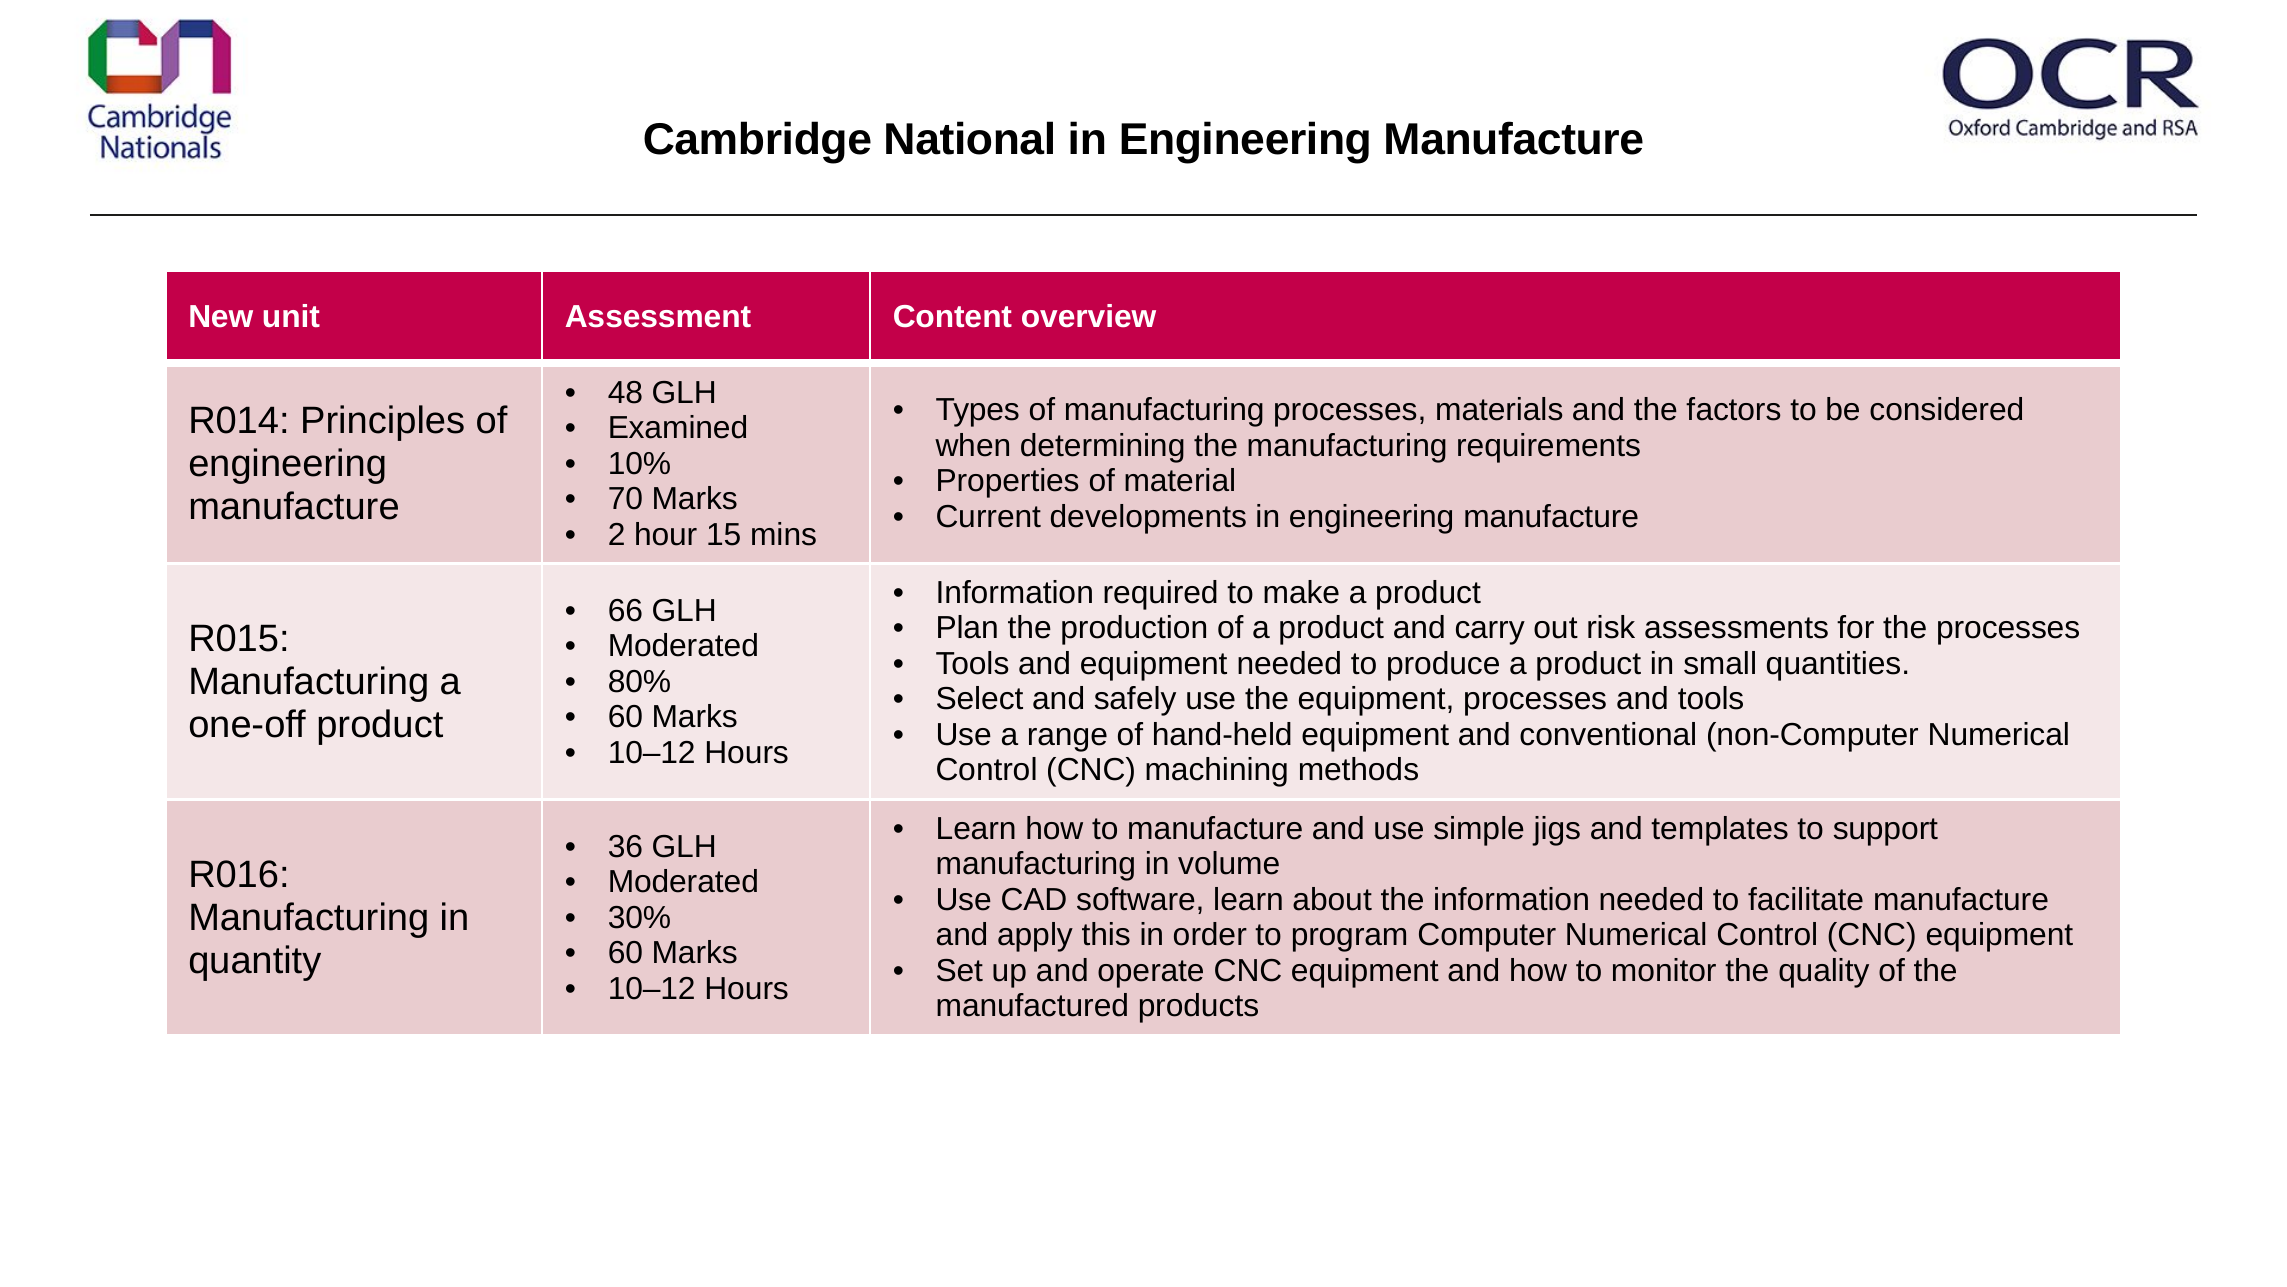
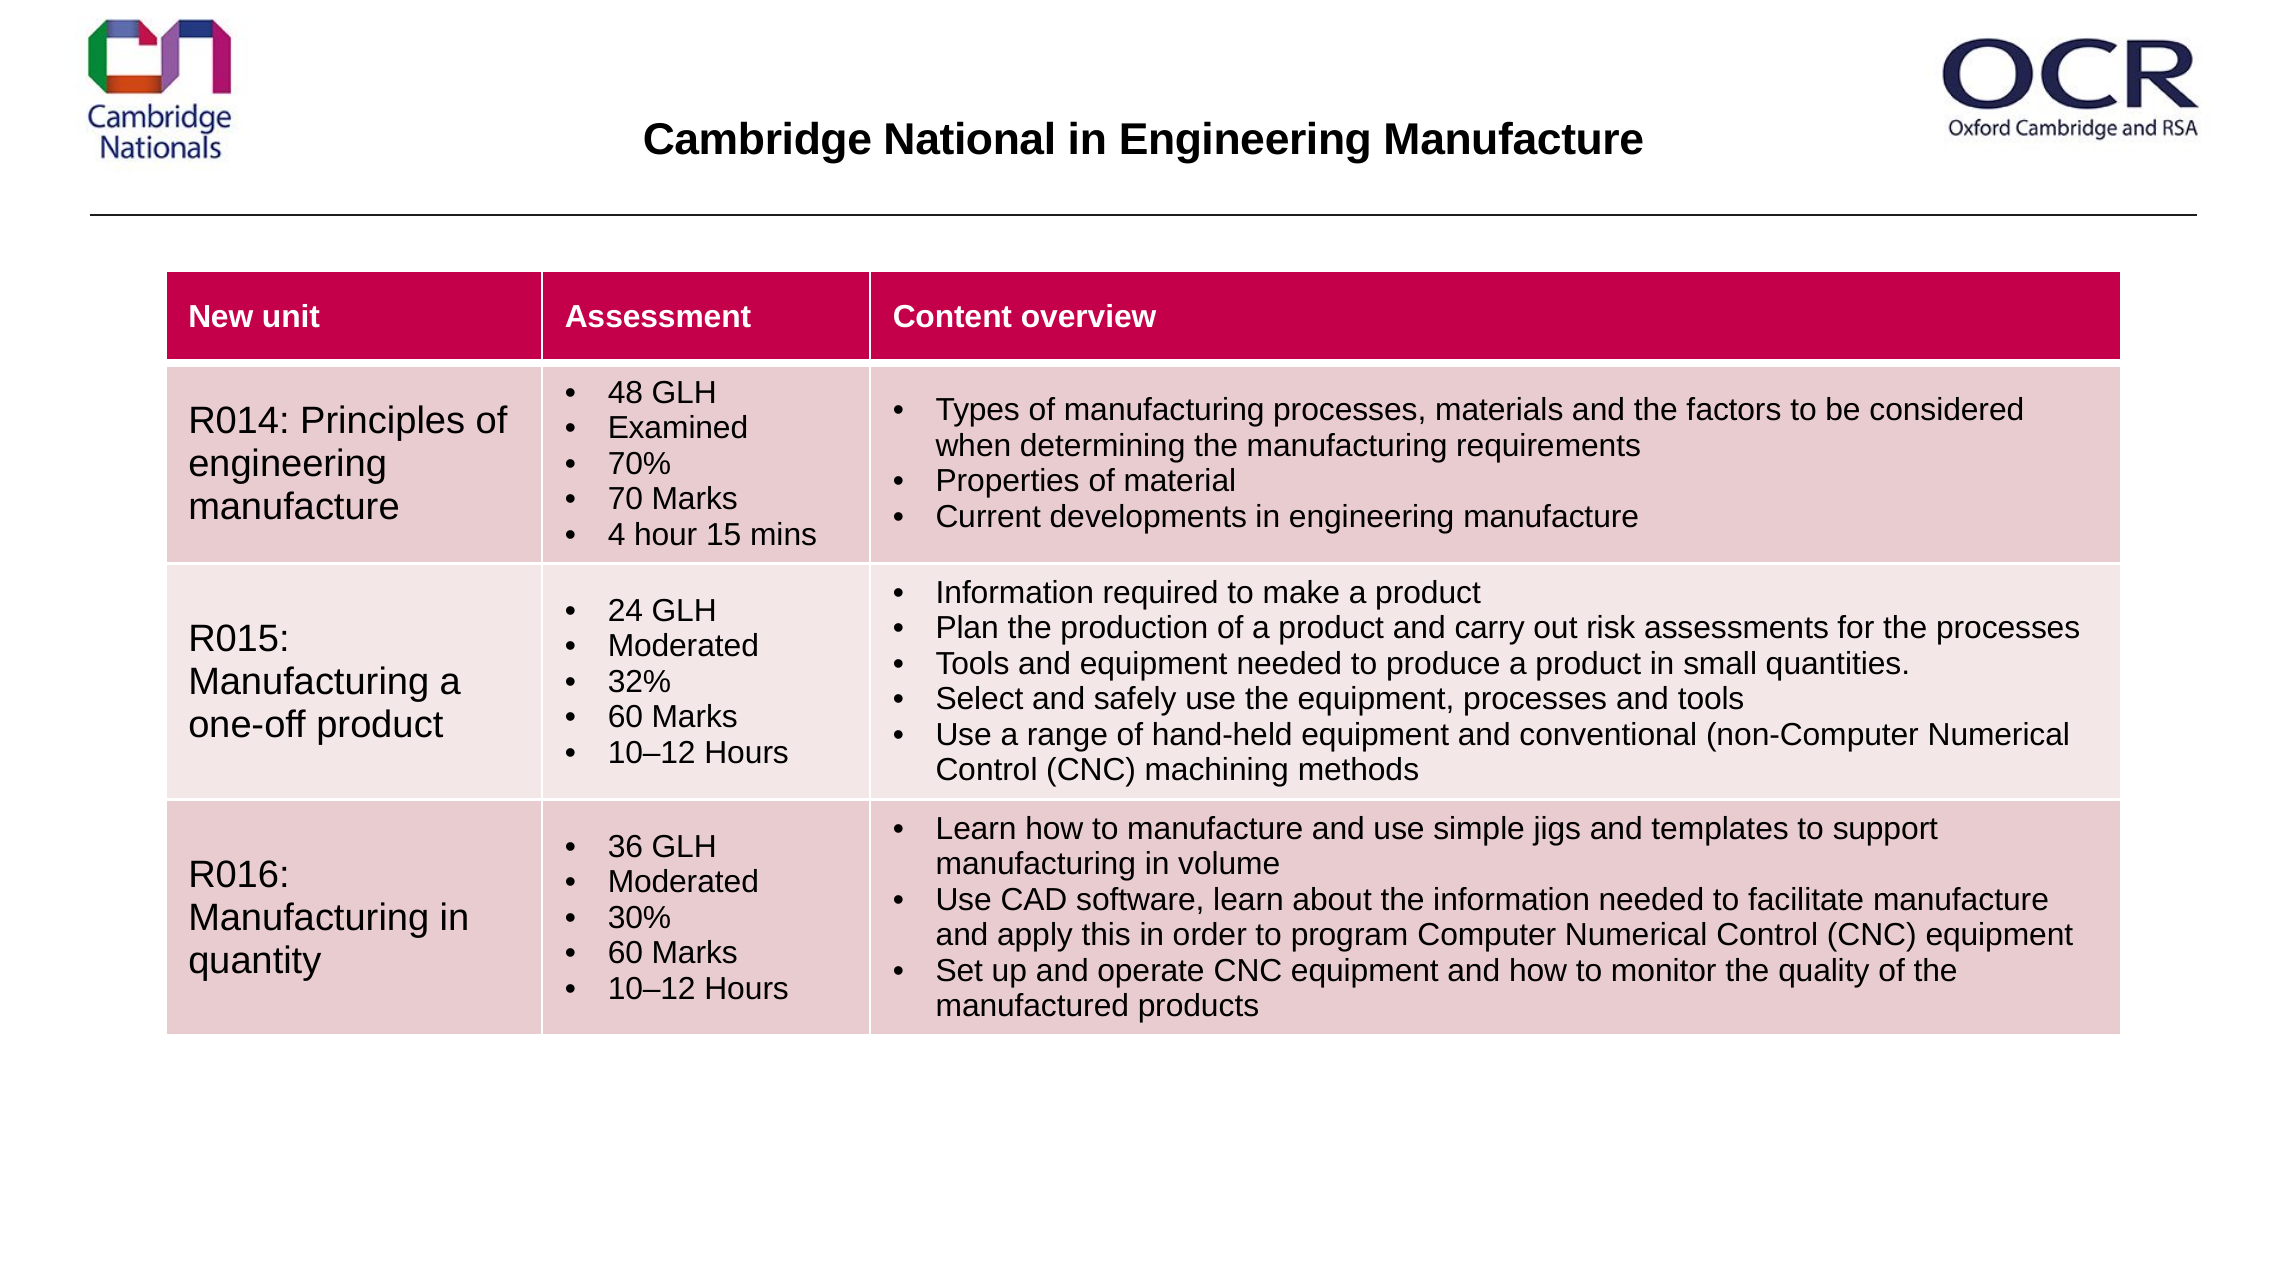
10%: 10% -> 70% (639, 463)
2: 2 -> 4 (617, 534)
66: 66 -> 24 (625, 611)
80%: 80% -> 32% (639, 681)
